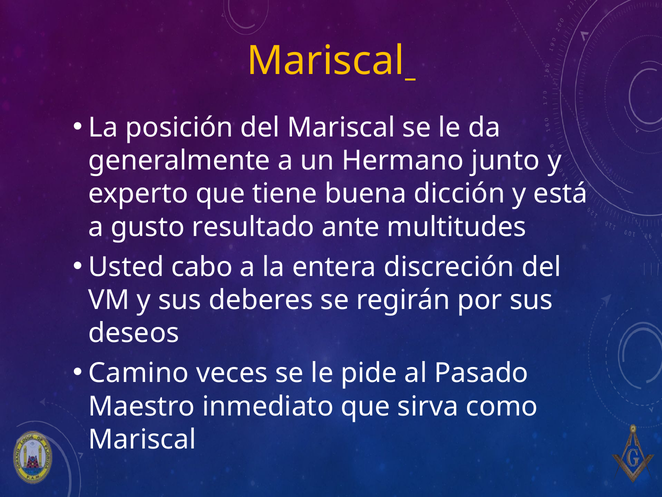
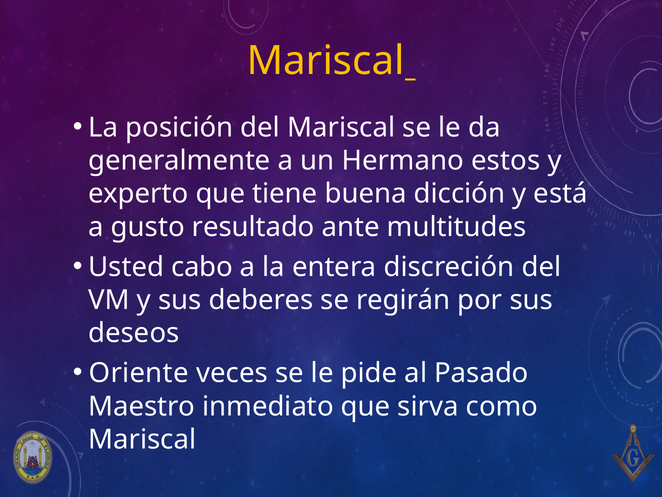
junto: junto -> estos (506, 161)
Camino: Camino -> Oriente (139, 373)
